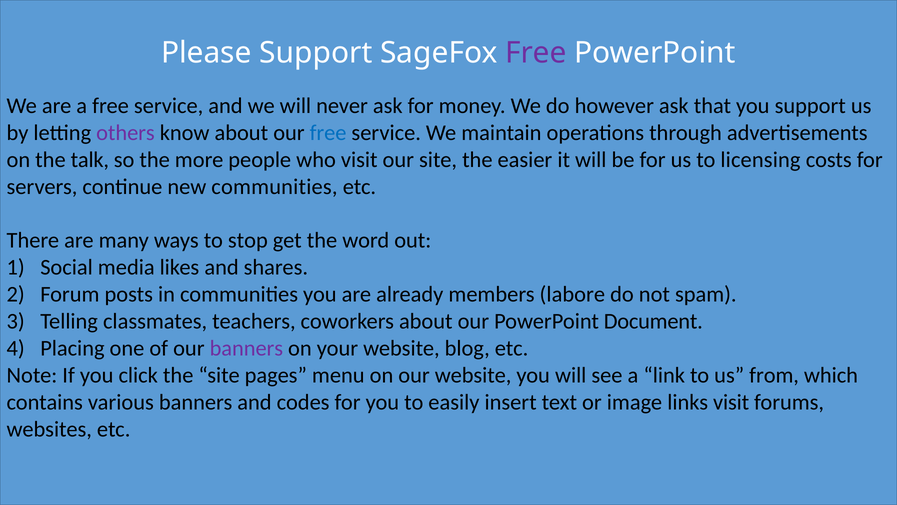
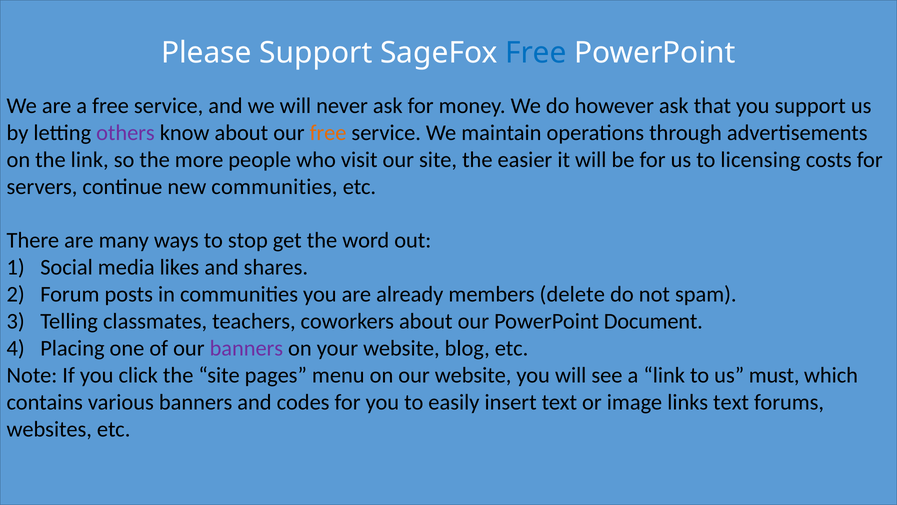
Free colour: purple -> blue (536, 53)
free colour: blue -> orange (328, 133)
the talk: talk -> link (90, 160)
labore: labore -> delete (572, 294)
from: from -> must (774, 375)
links visit: visit -> text (731, 402)
